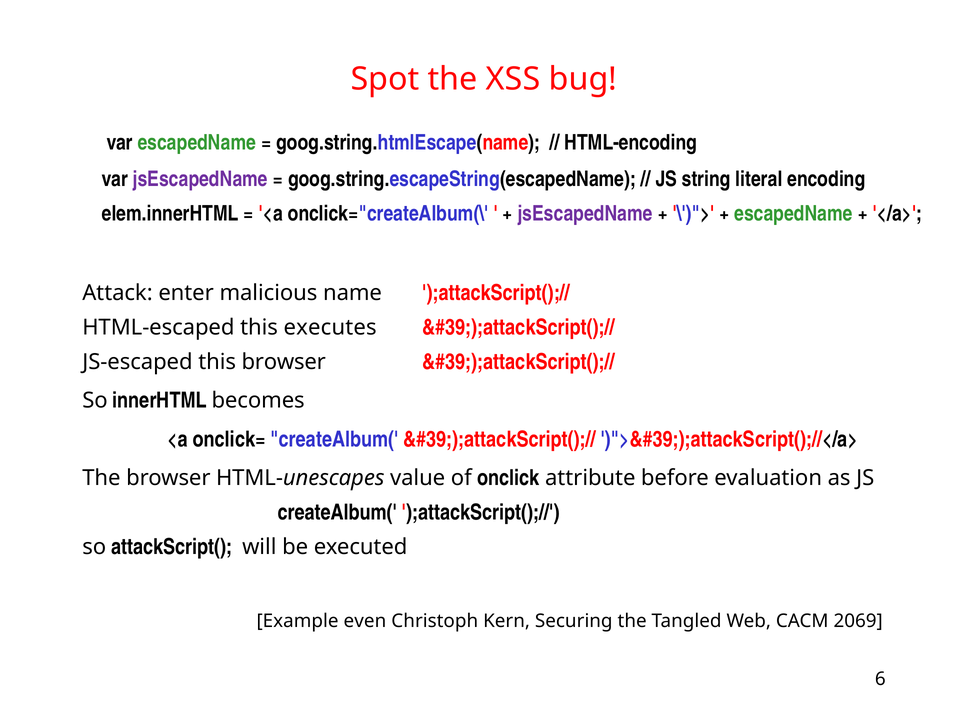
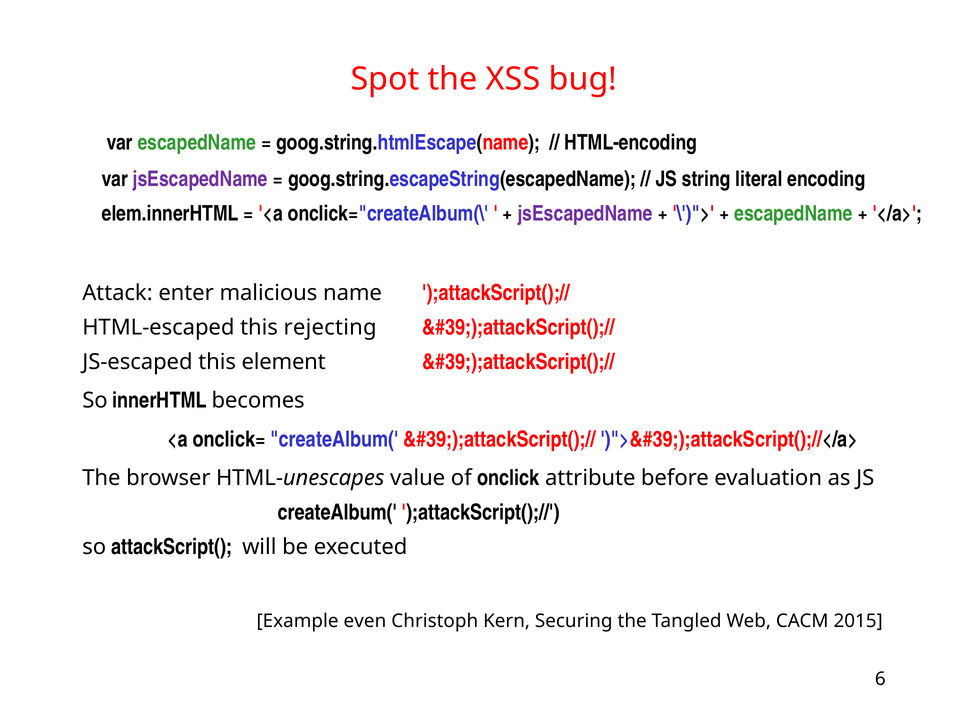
executes: executes -> rejecting (330, 328)
this browser: browser -> element (284, 362)
2069: 2069 -> 2015 (858, 622)
